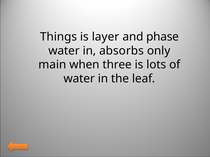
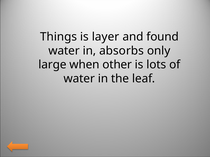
phase: phase -> found (163, 37)
main: main -> large (52, 65)
three: three -> other (117, 65)
